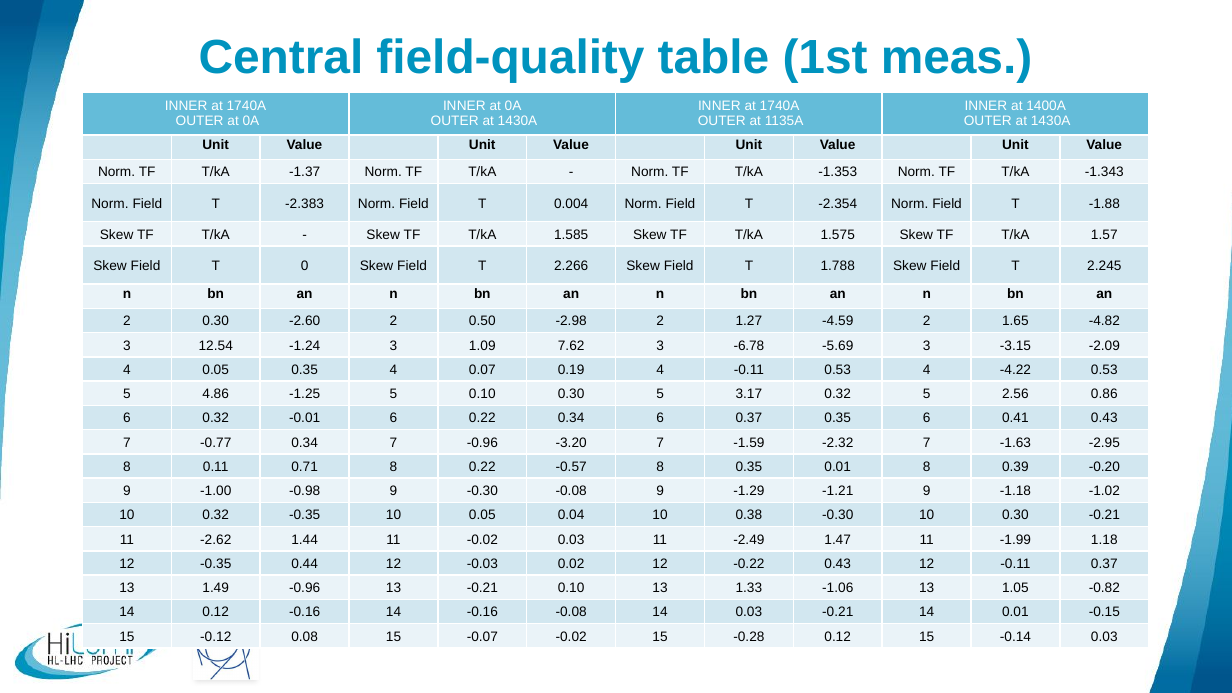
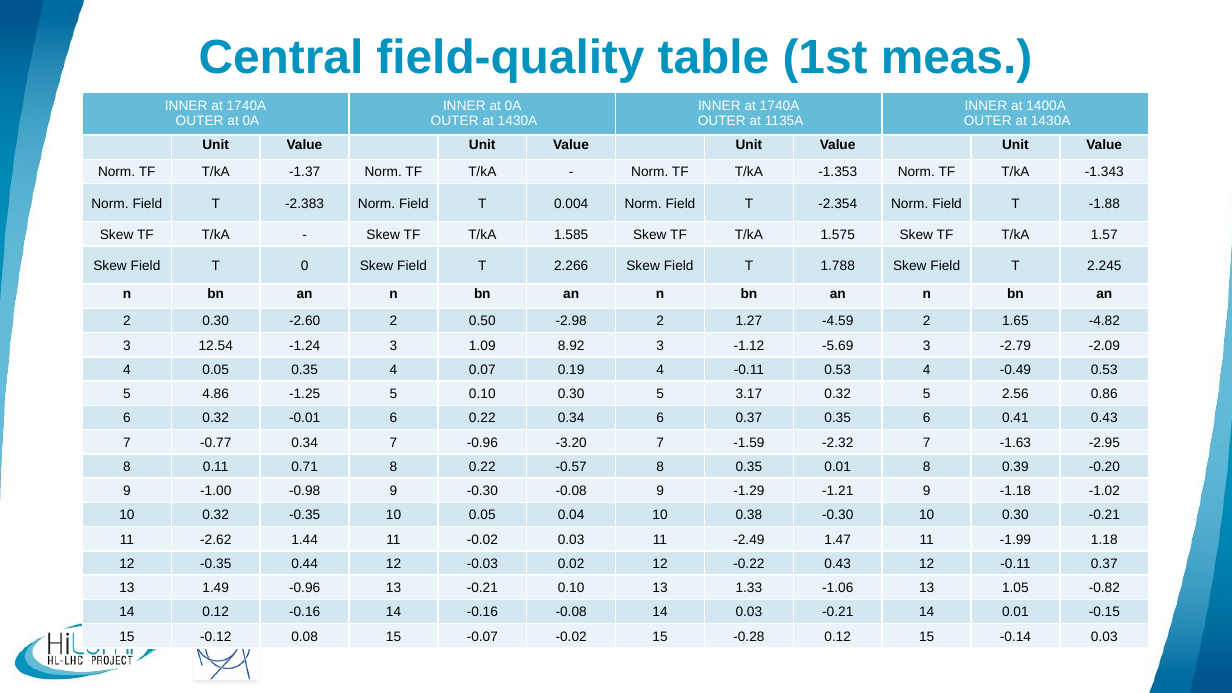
7.62: 7.62 -> 8.92 (571, 346)
-6.78: -6.78 -> -1.12 (749, 346)
-3.15: -3.15 -> -2.79 (1015, 346)
-4.22: -4.22 -> -0.49 (1015, 370)
